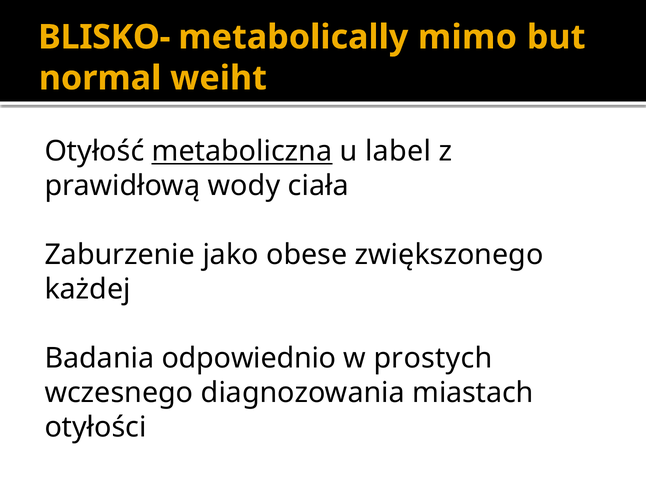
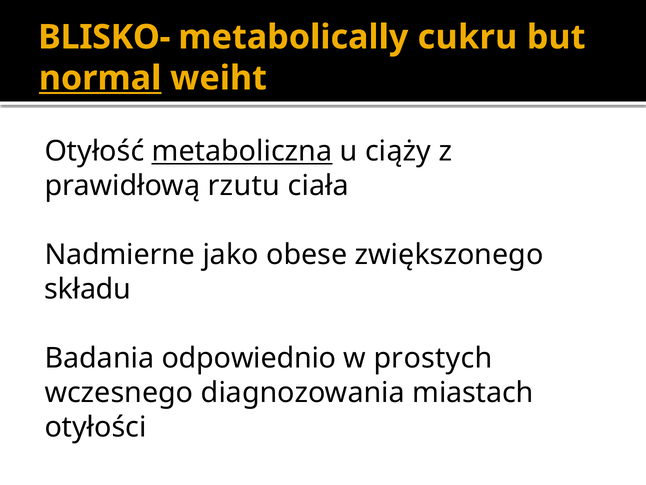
mimo: mimo -> cukru (467, 37)
normal underline: none -> present (100, 78)
label: label -> ciąży (398, 151)
wody: wody -> rzutu (244, 186)
Zaburzenie: Zaburzenie -> Nadmierne (120, 254)
każdej: każdej -> składu (88, 289)
